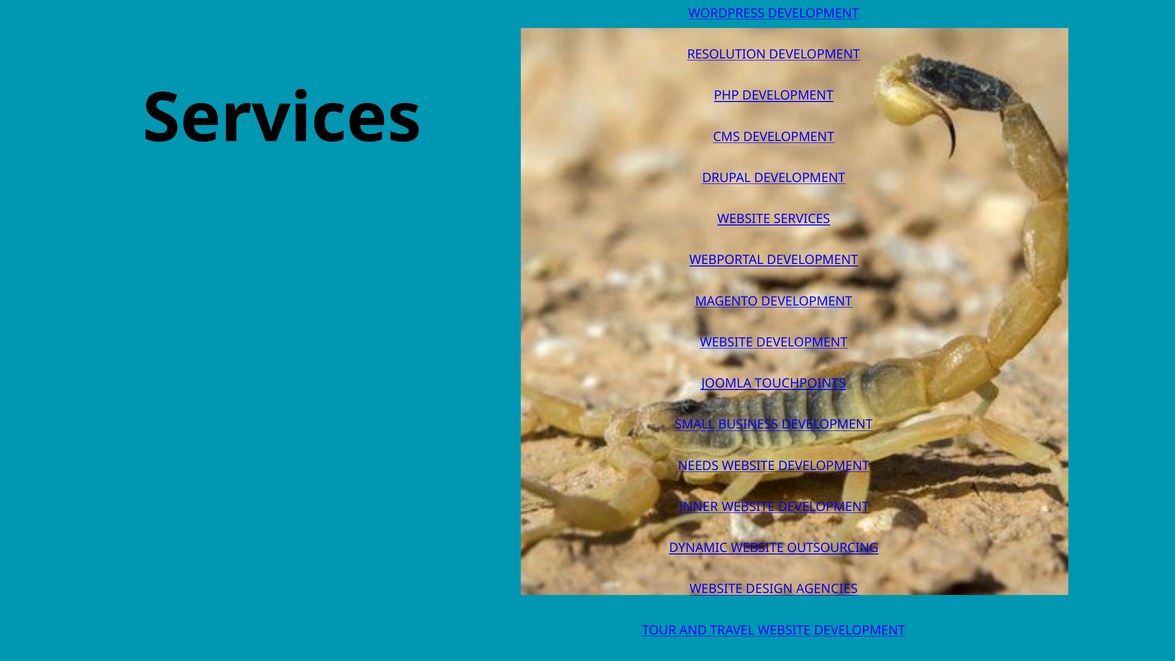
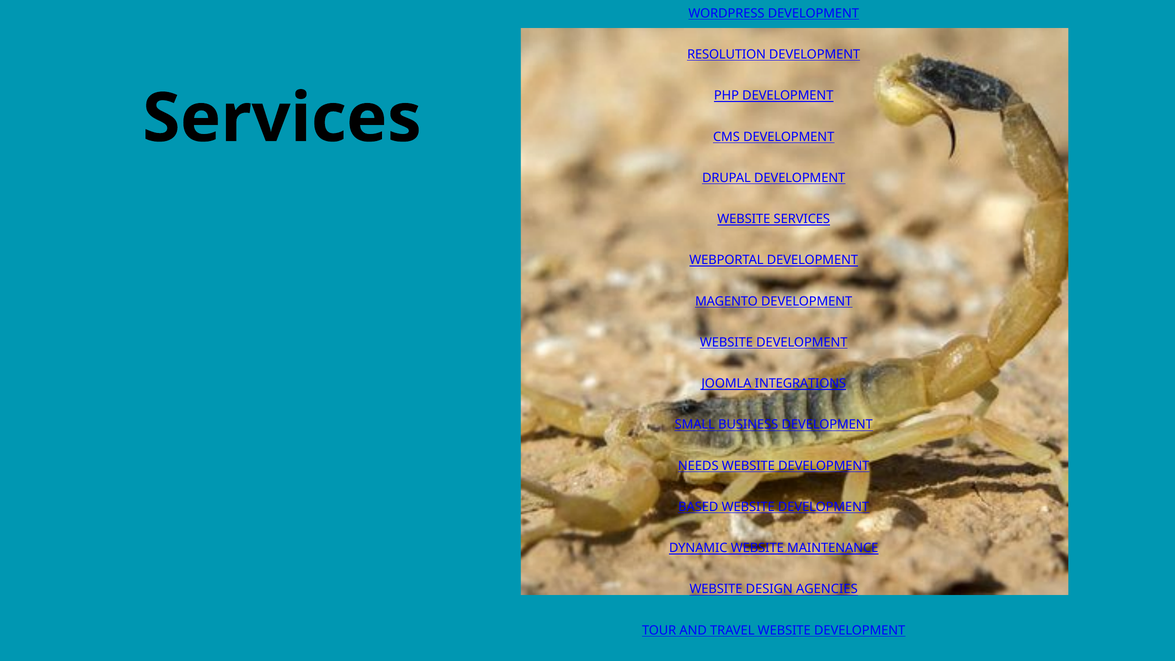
TOUCHPOINTS: TOUCHPOINTS -> INTEGRATIONS (800, 384)
INNER: INNER -> BASED (698, 507)
OUTSOURCING: OUTSOURCING -> MAINTENANCE (833, 548)
